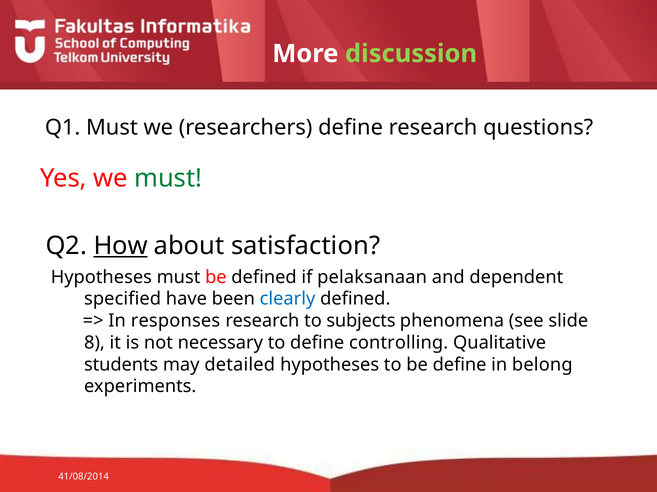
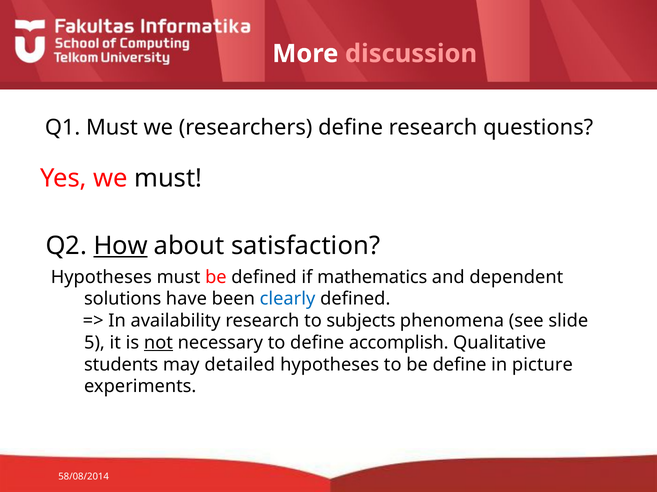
discussion colour: light green -> pink (411, 54)
must colour: green -> black (168, 179)
pelaksanaan: pelaksanaan -> mathematics (372, 277)
specified: specified -> solutions (123, 299)
responses: responses -> availability (176, 321)
8: 8 -> 5 (94, 343)
not underline: none -> present (158, 343)
controlling: controlling -> accomplish (399, 343)
belong: belong -> picture (542, 365)
41/08/2014: 41/08/2014 -> 58/08/2014 (84, 477)
